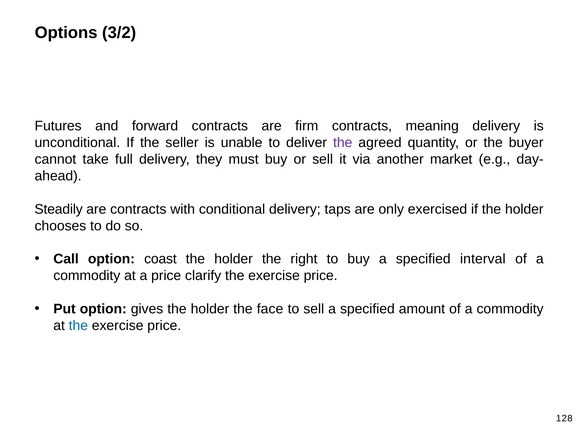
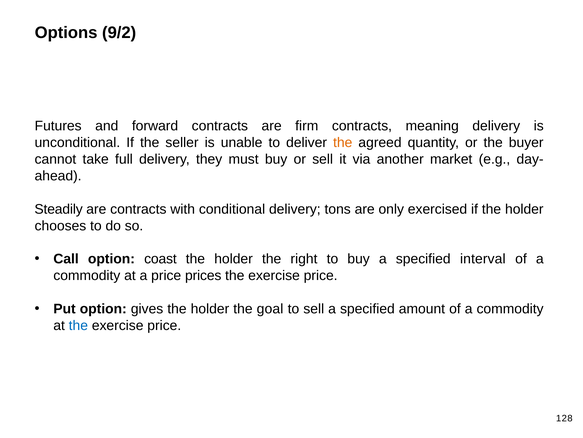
3/2: 3/2 -> 9/2 (119, 33)
the colour: purple -> orange (343, 143)
taps: taps -> tons (338, 209)
clarify: clarify -> prices (203, 276)
face: face -> goal (270, 309)
